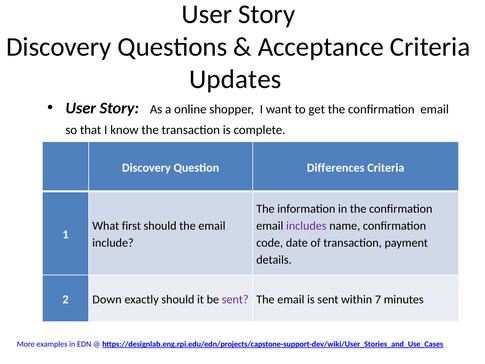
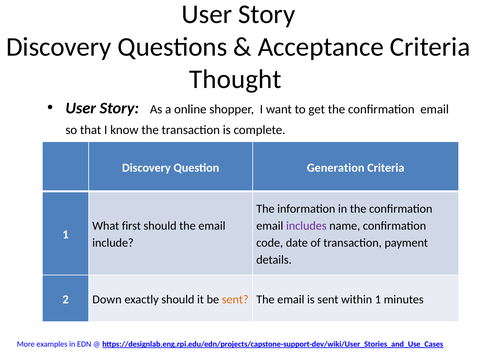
Updates: Updates -> Thought (235, 79)
Differences: Differences -> Generation (336, 168)
sent colour: purple -> orange (235, 299)
within 7: 7 -> 1 (378, 299)
